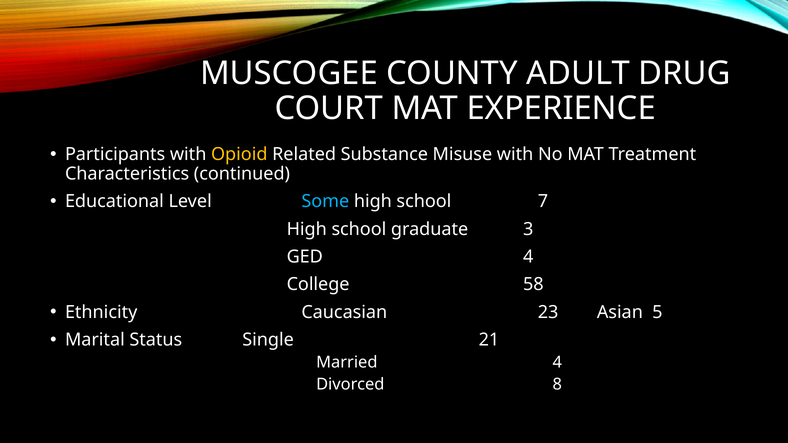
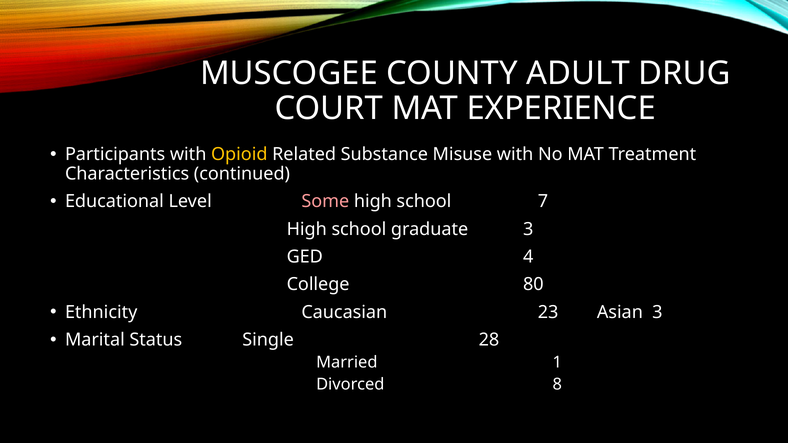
Some colour: light blue -> pink (325, 202)
58: 58 -> 80 (533, 285)
Asian 5: 5 -> 3 (657, 312)
21: 21 -> 28 (489, 340)
Married 4: 4 -> 1 (557, 363)
